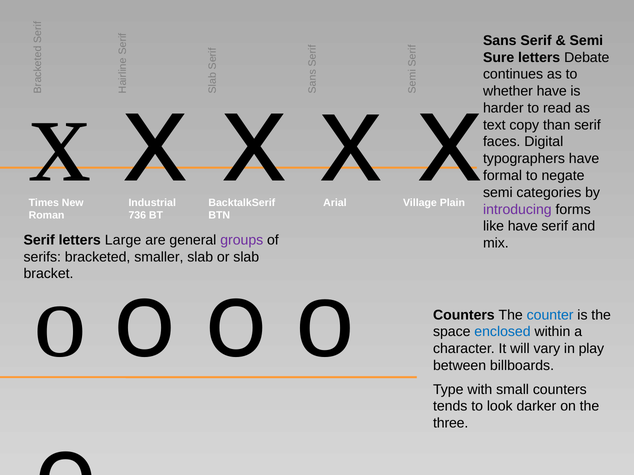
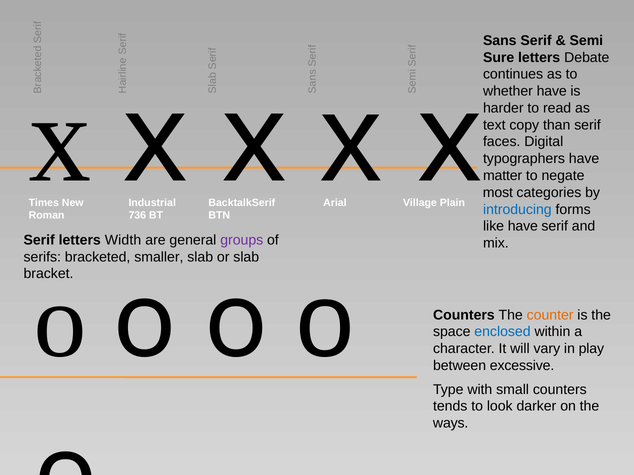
formal: formal -> matter (503, 176)
semi: semi -> most (498, 193)
introducing colour: purple -> blue (517, 210)
Large: Large -> Width (123, 240)
counter colour: blue -> orange (550, 315)
billboards: billboards -> excessive (522, 366)
three: three -> ways (451, 424)
